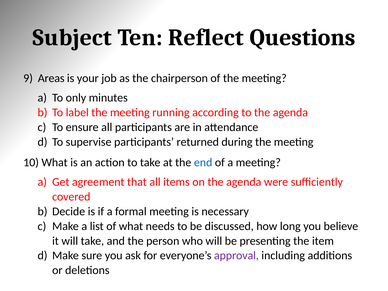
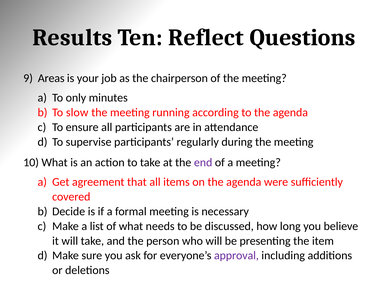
Subject: Subject -> Results (72, 38)
label: label -> slow (77, 113)
returned: returned -> regularly (198, 142)
end colour: blue -> purple (203, 162)
